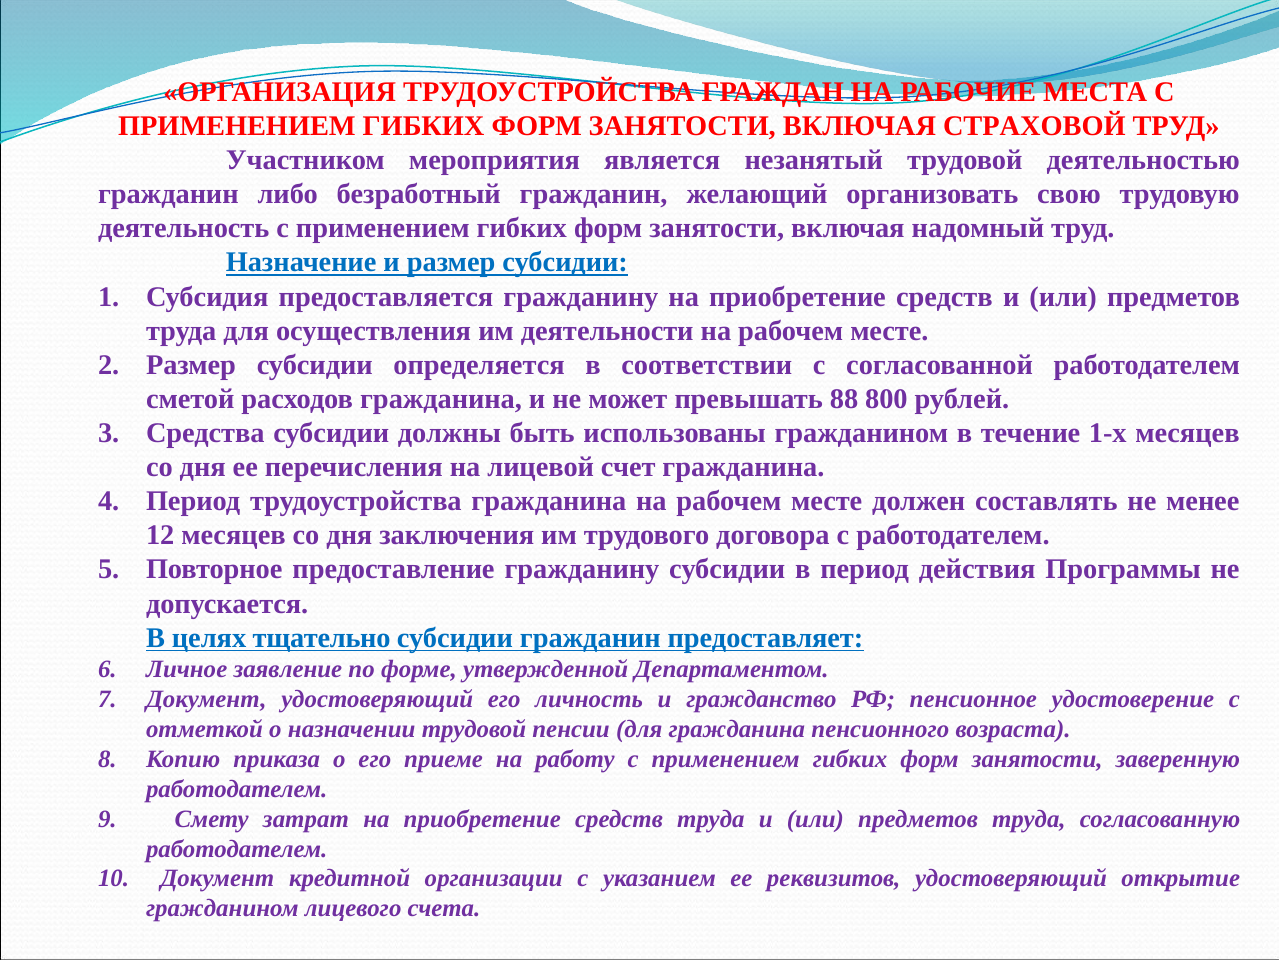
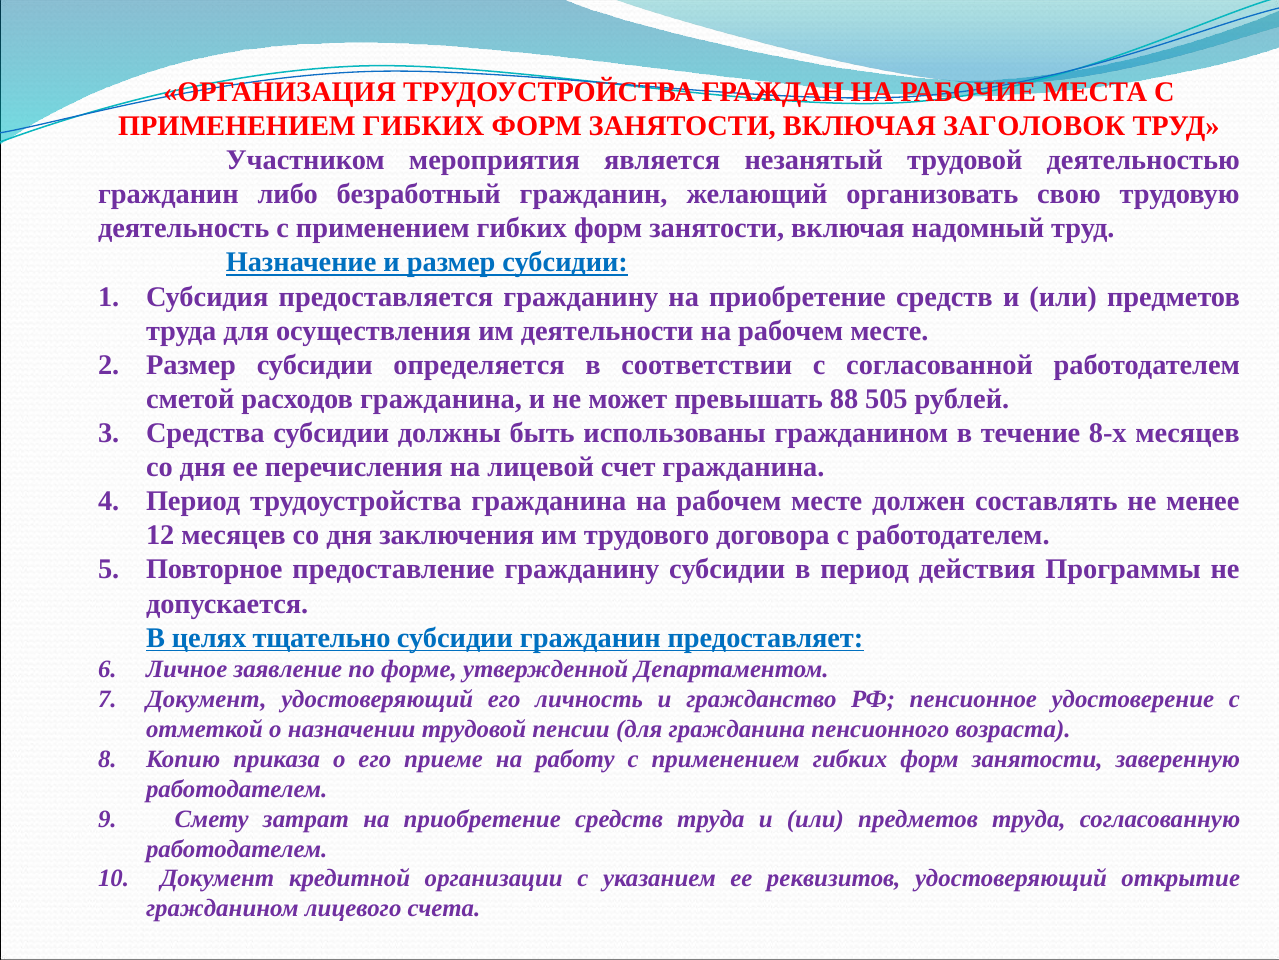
СТРАХОВОЙ: СТРАХОВОЙ -> ЗАГОЛОВОК (1034, 126)
800: 800 -> 505 (886, 399)
1-х: 1-х -> 8-х (1108, 433)
